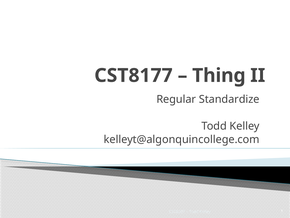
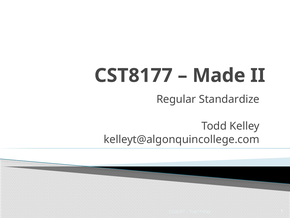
Thing: Thing -> Made (219, 75)
